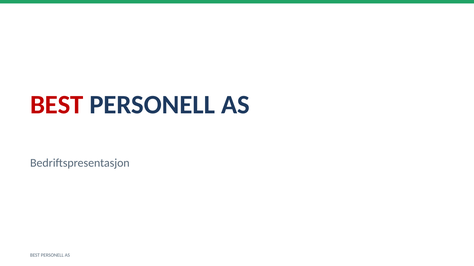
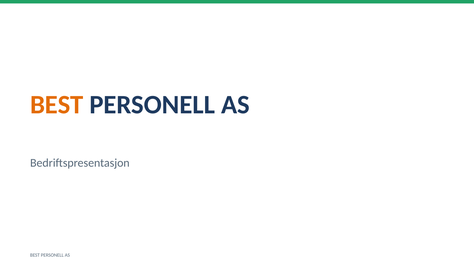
BEST colour: red -> orange (57, 105)
